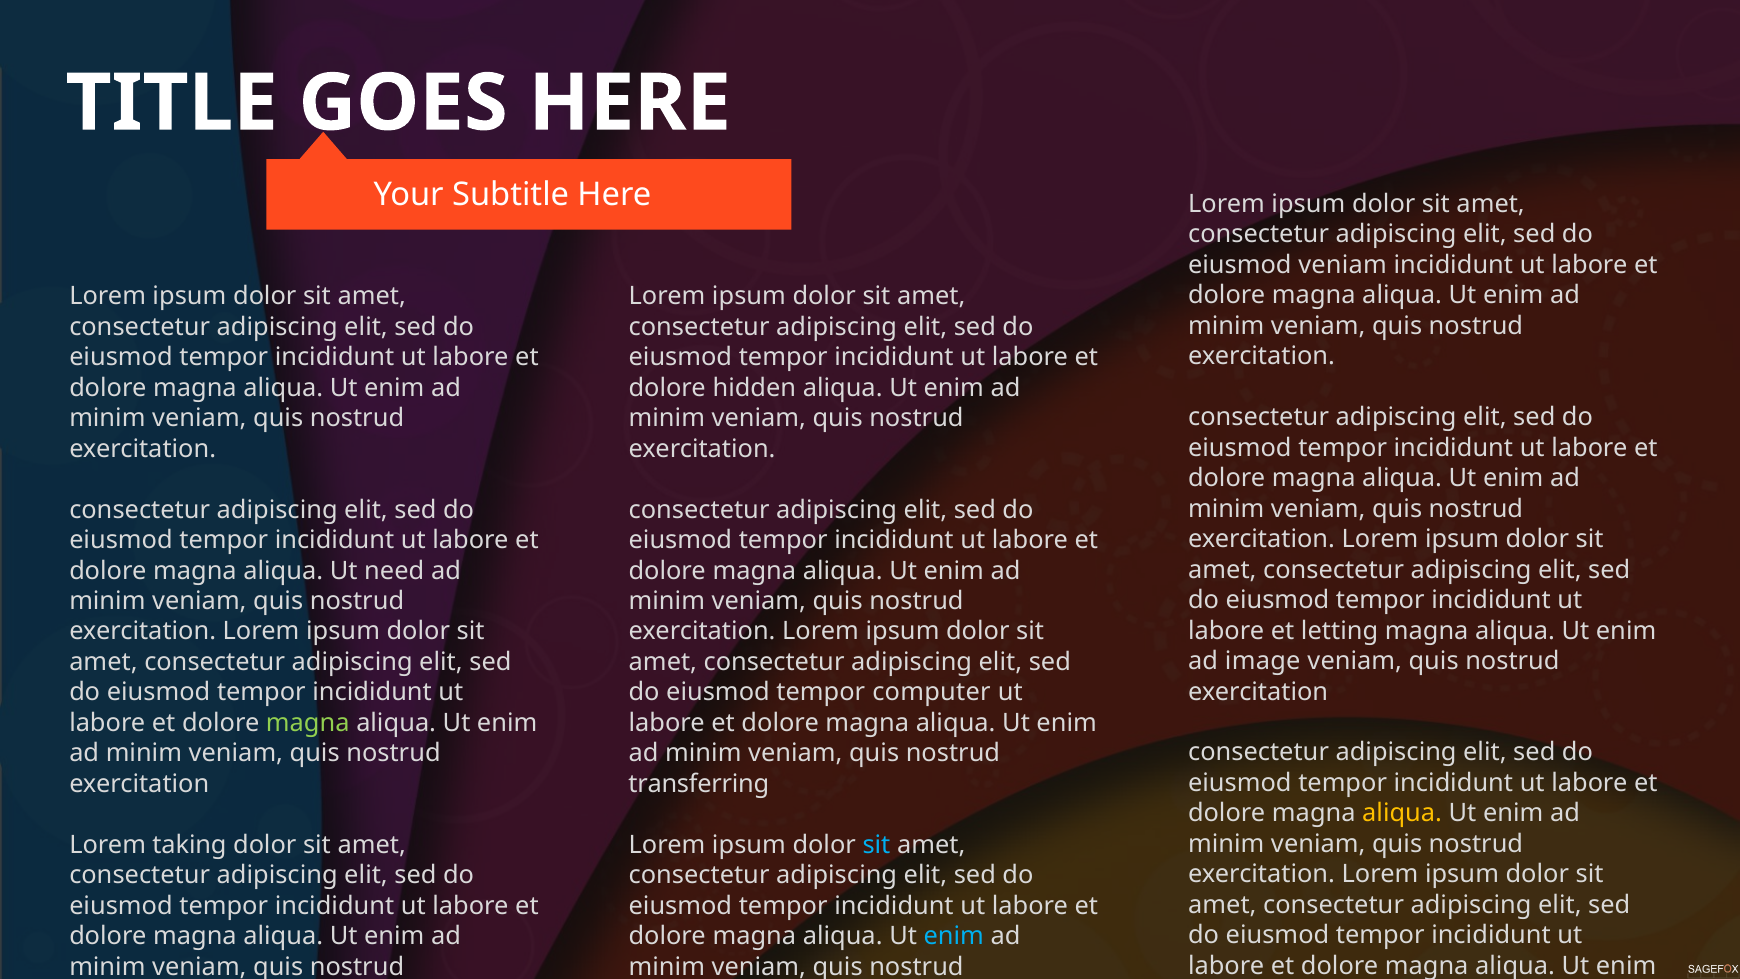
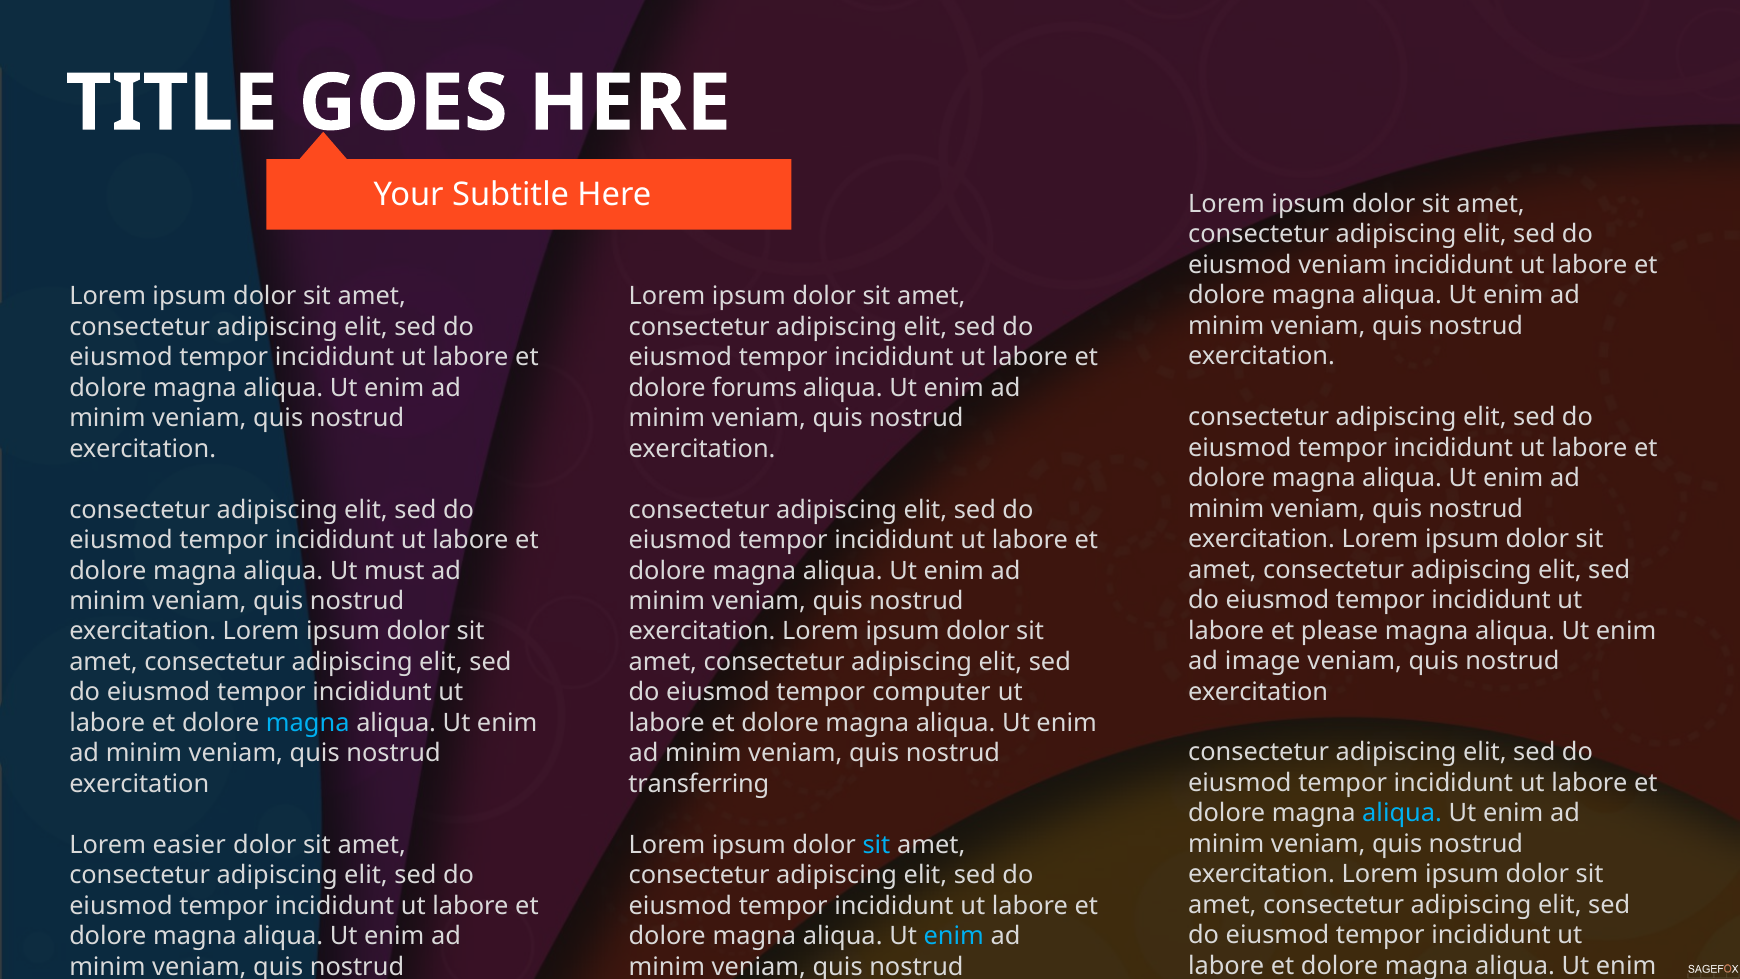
hidden: hidden -> forums (754, 388)
need: need -> must (394, 570)
letting: letting -> please (1340, 631)
magna colour: light green -> light blue (308, 723)
aliqua colour: yellow -> light blue (1402, 813)
taking: taking -> easier (189, 845)
